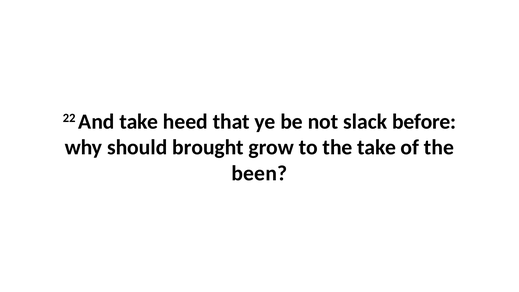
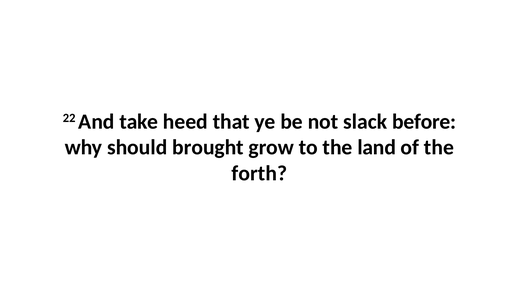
the take: take -> land (377, 147)
been: been -> forth (259, 173)
